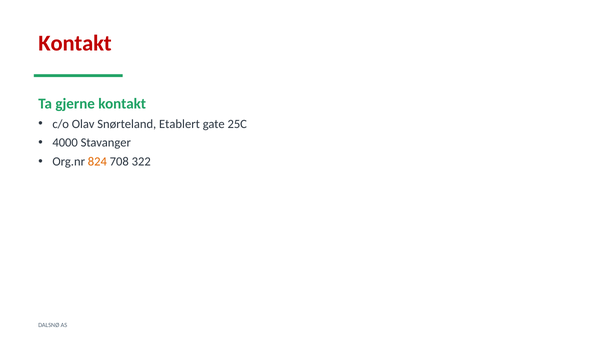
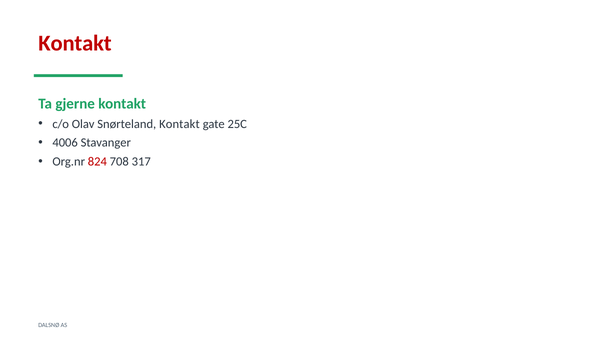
Snørteland Etablert: Etablert -> Kontakt (179, 124)
4000: 4000 -> 4006 (65, 143)
824 colour: orange -> red (97, 161)
322: 322 -> 317 (141, 161)
